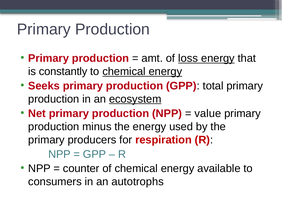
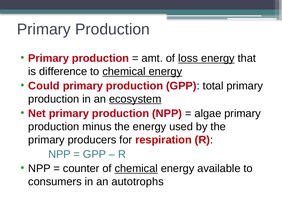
constantly: constantly -> difference (63, 71)
Seeks: Seeks -> Could (44, 86)
value: value -> algae (208, 113)
chemical underline: none -> present (136, 168)
